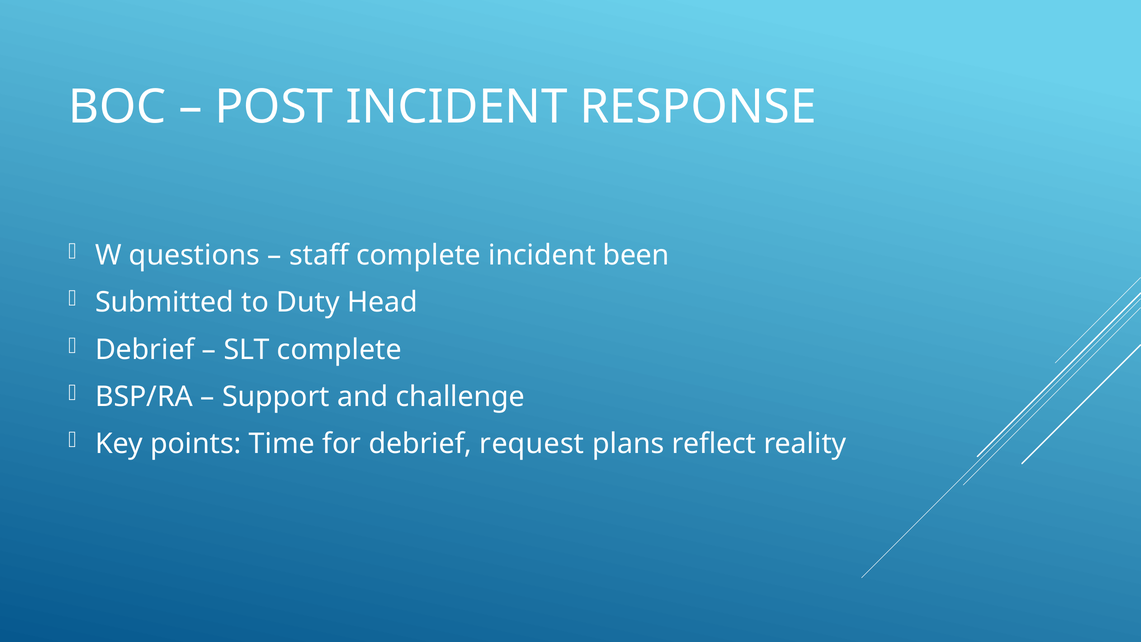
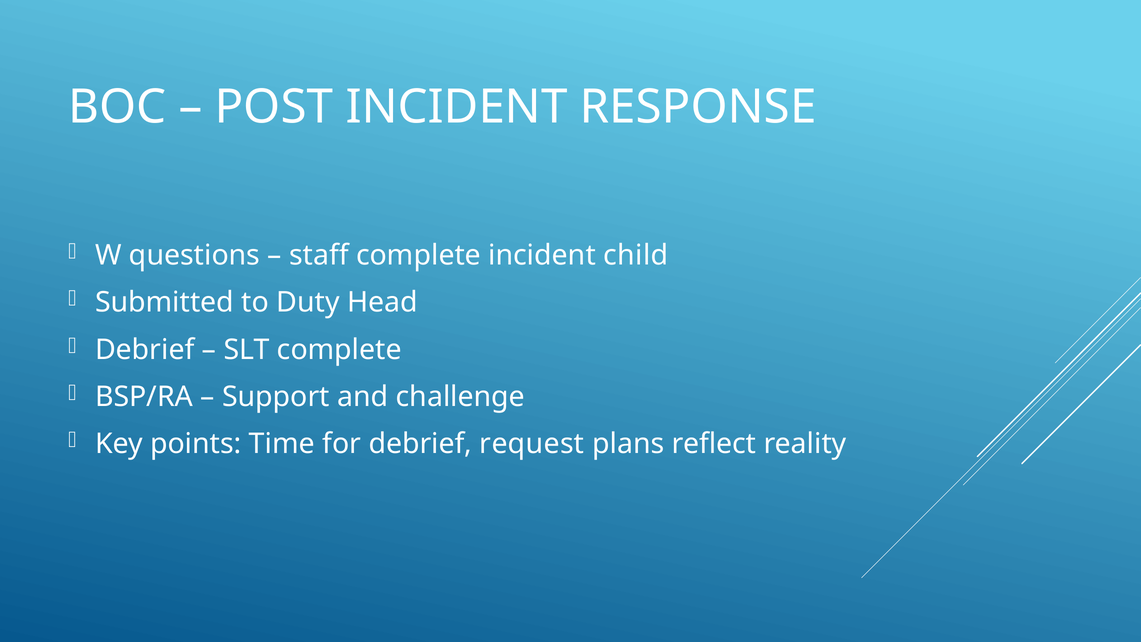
been: been -> child (636, 255)
